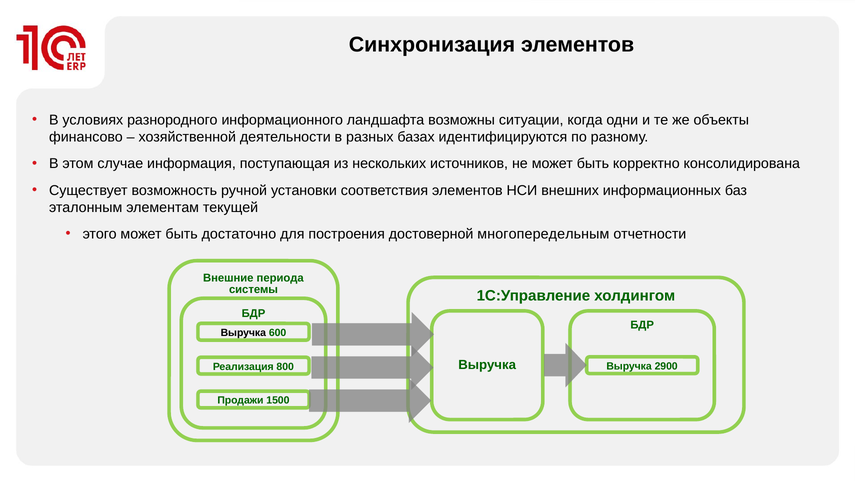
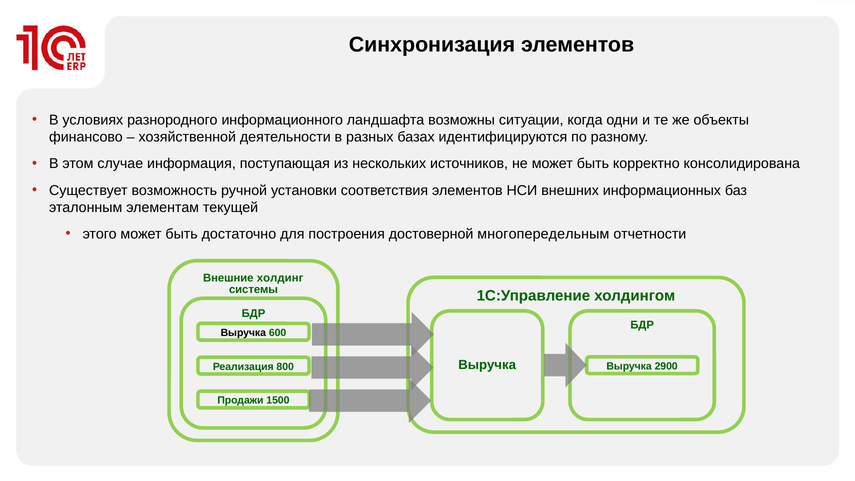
периода: периода -> холдинг (280, 278)
